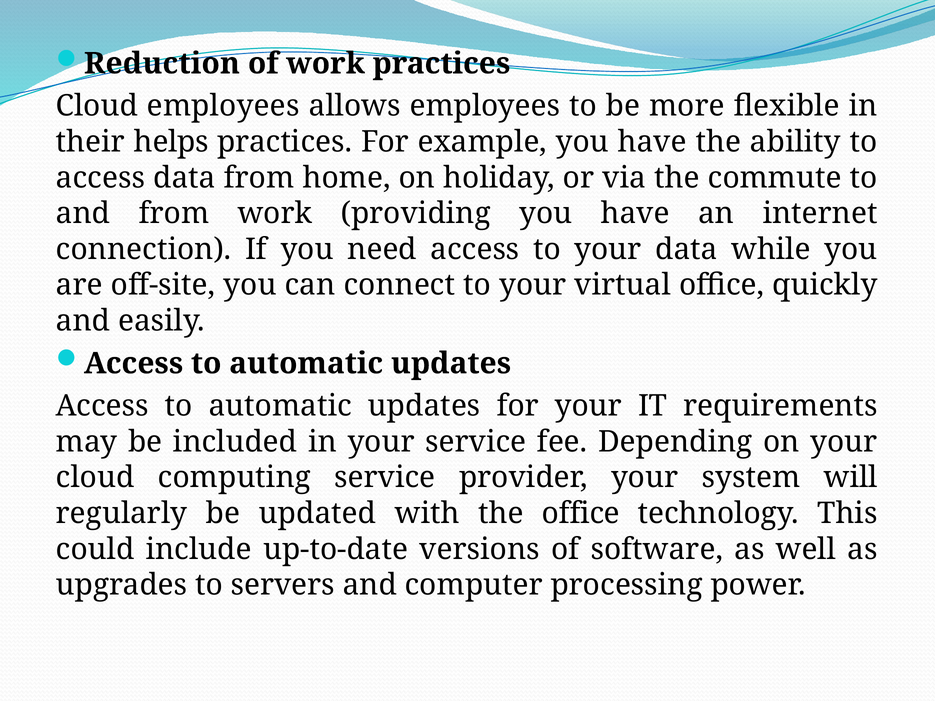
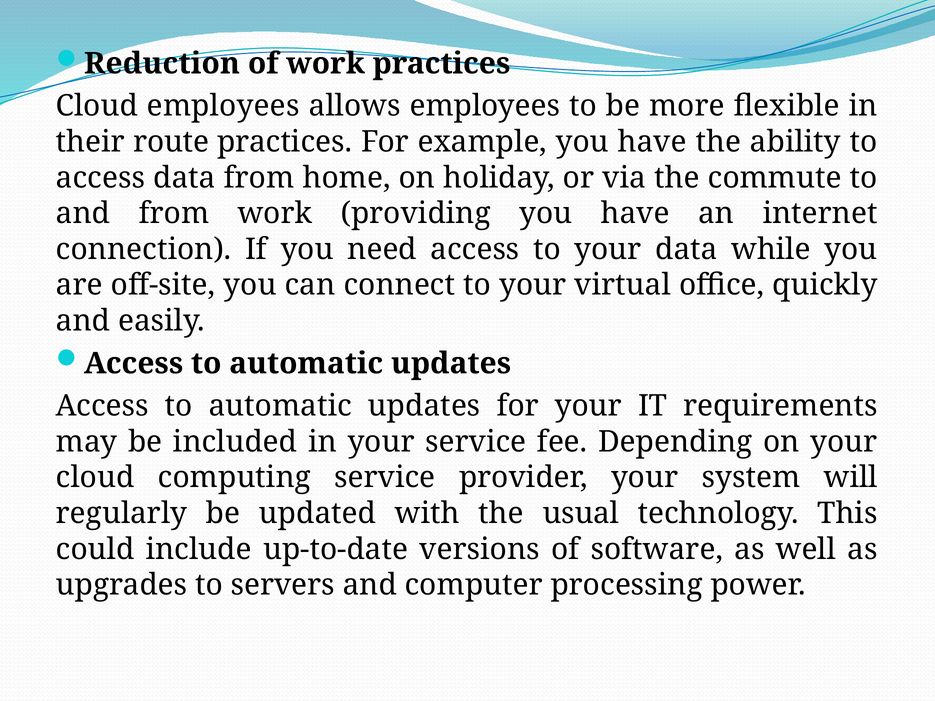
helps: helps -> route (171, 142)
the office: office -> usual (581, 514)
